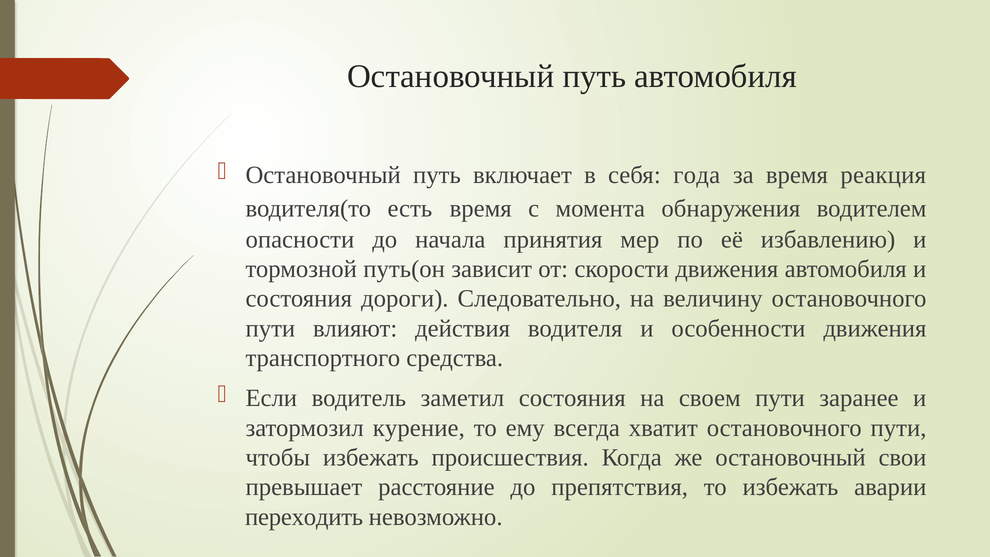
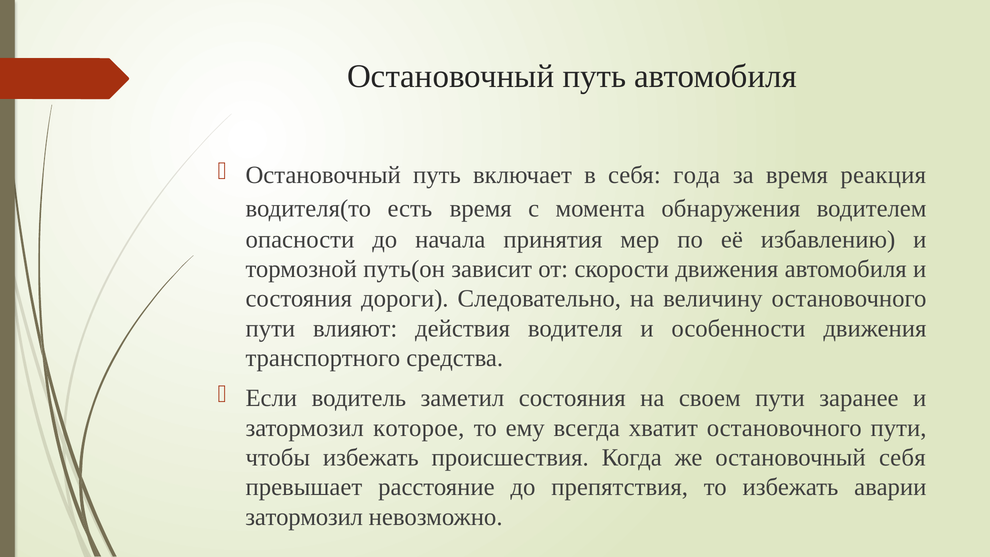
курение: курение -> которое (419, 428)
остановочный свои: свои -> себя (902, 457)
переходить: переходить -> затормозил (304, 517)
